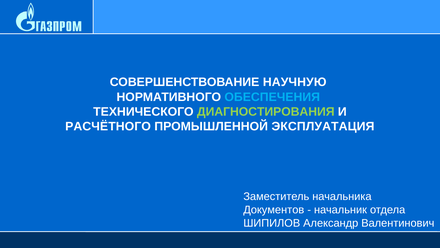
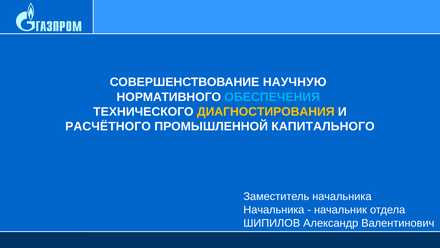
ДИАГНОСТИРОВАНИЯ colour: light green -> yellow (266, 111)
ЭКСПЛУАТАЦИЯ: ЭКСПЛУАТАЦИЯ -> КАПИТАЛЬНОГО (323, 126)
Документов: Документов -> Начальника (274, 209)
